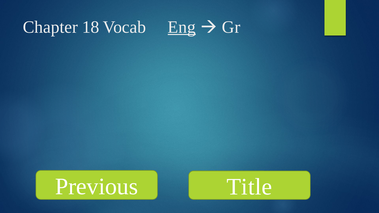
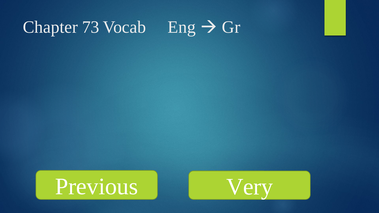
18: 18 -> 73 (91, 27)
Eng underline: present -> none (182, 27)
Title: Title -> Very (250, 187)
